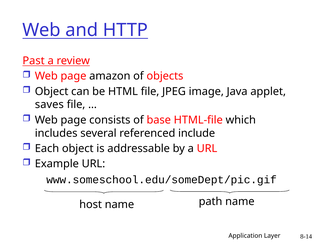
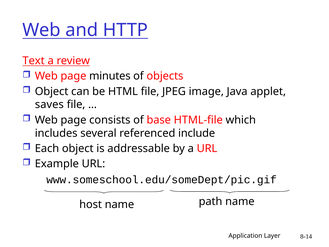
Past: Past -> Text (34, 61)
amazon: amazon -> minutes (110, 76)
